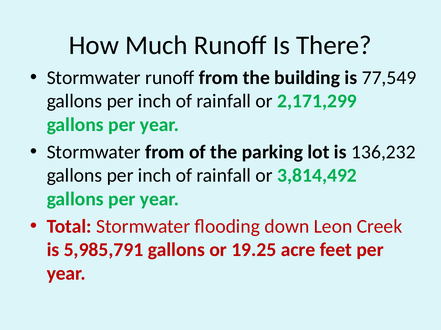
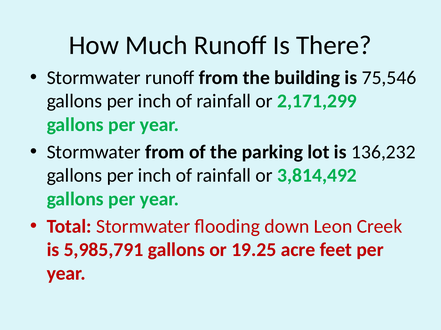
77,549: 77,549 -> 75,546 (389, 78)
